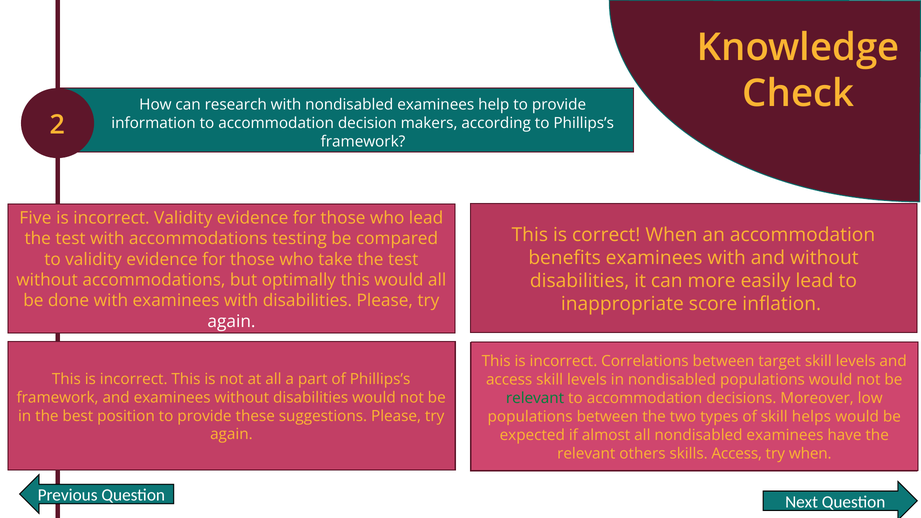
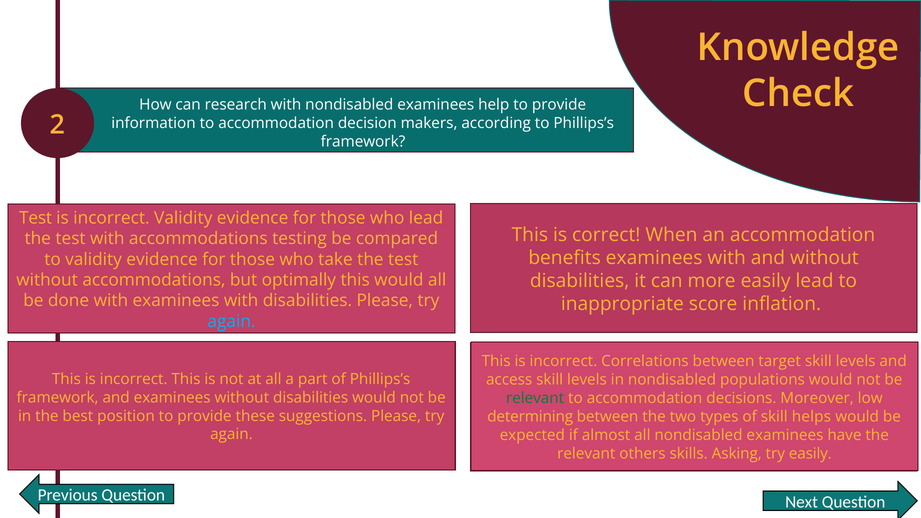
Five: Five -> Test (36, 218)
again colour: white -> light blue (232, 322)
populations: populations -> determining (530, 417)
Access: Access -> Asking (737, 453)
try when: when -> easily (810, 453)
